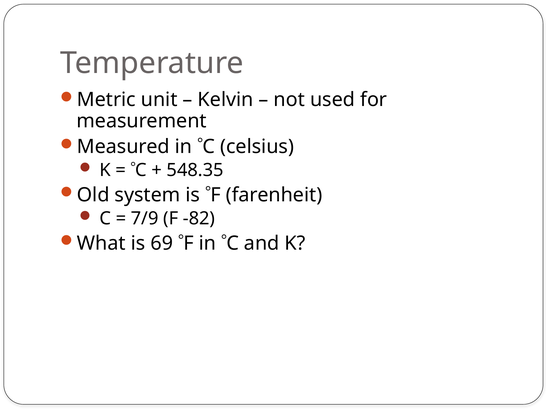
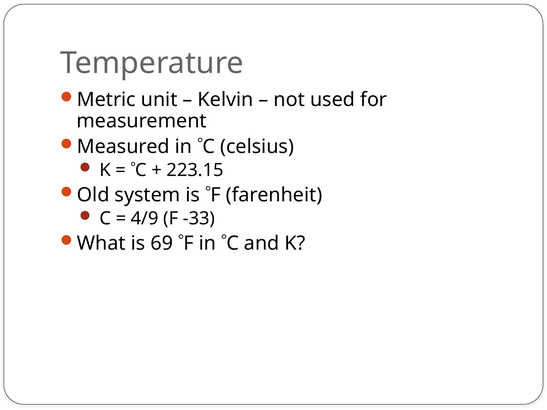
548.35: 548.35 -> 223.15 (195, 170)
7/9: 7/9 -> 4/9 (145, 218)
-82: -82 -> -33 (199, 218)
